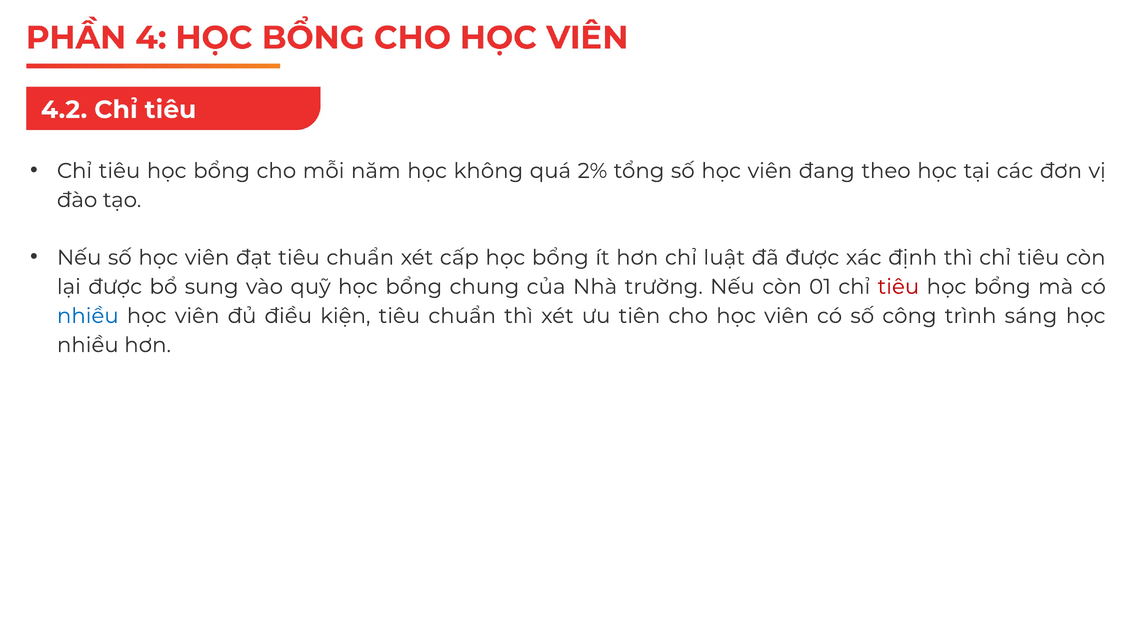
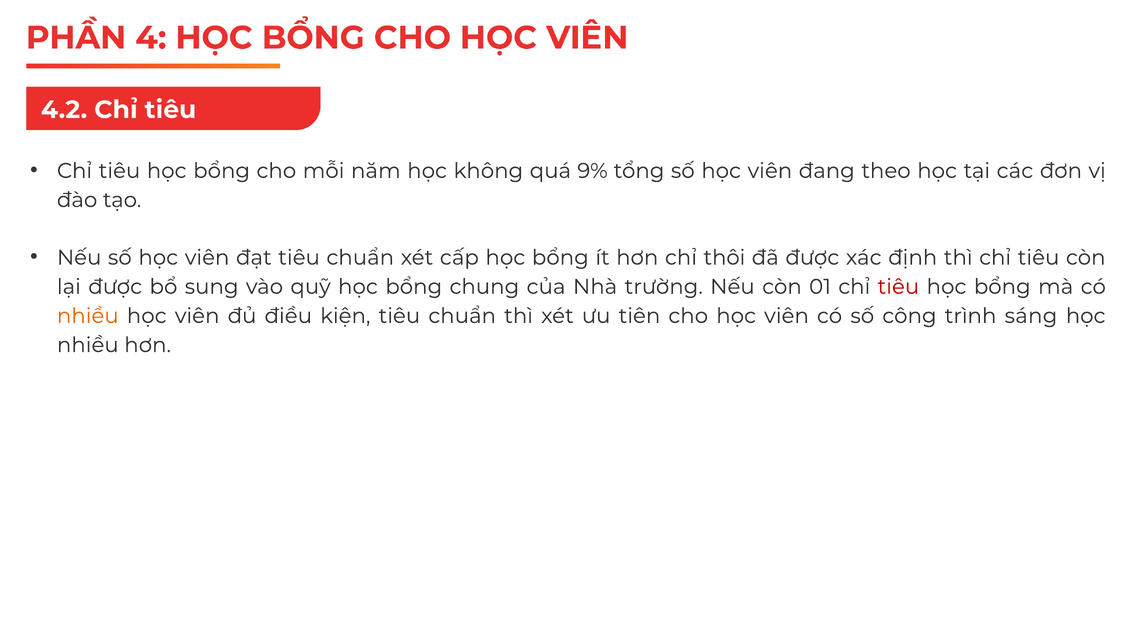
2%: 2% -> 9% (593, 171)
luật: luật -> thôi (724, 258)
nhiều colour: blue -> orange (88, 316)
